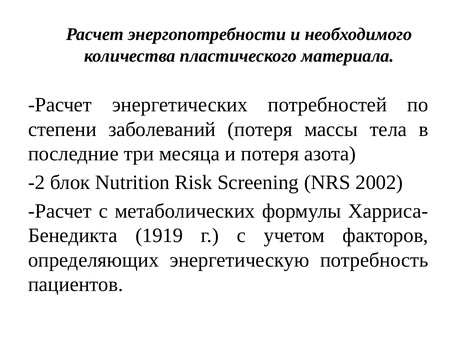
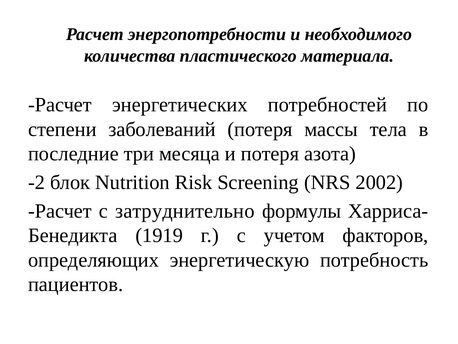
метаболических: метаболических -> затруднительно (185, 211)
